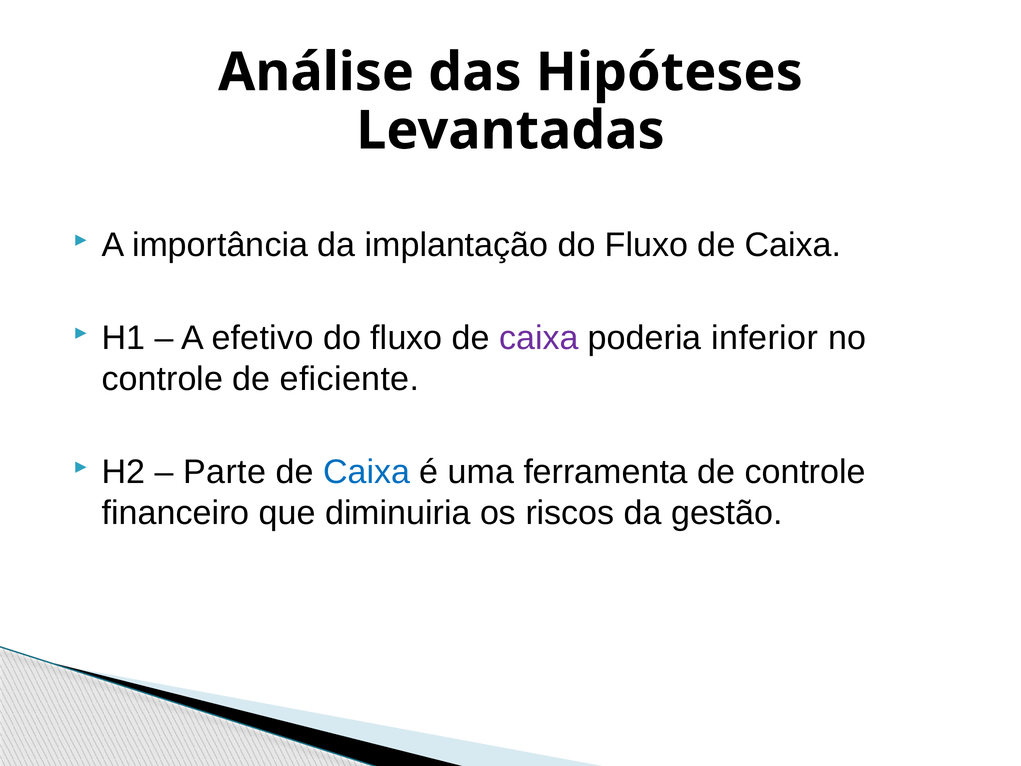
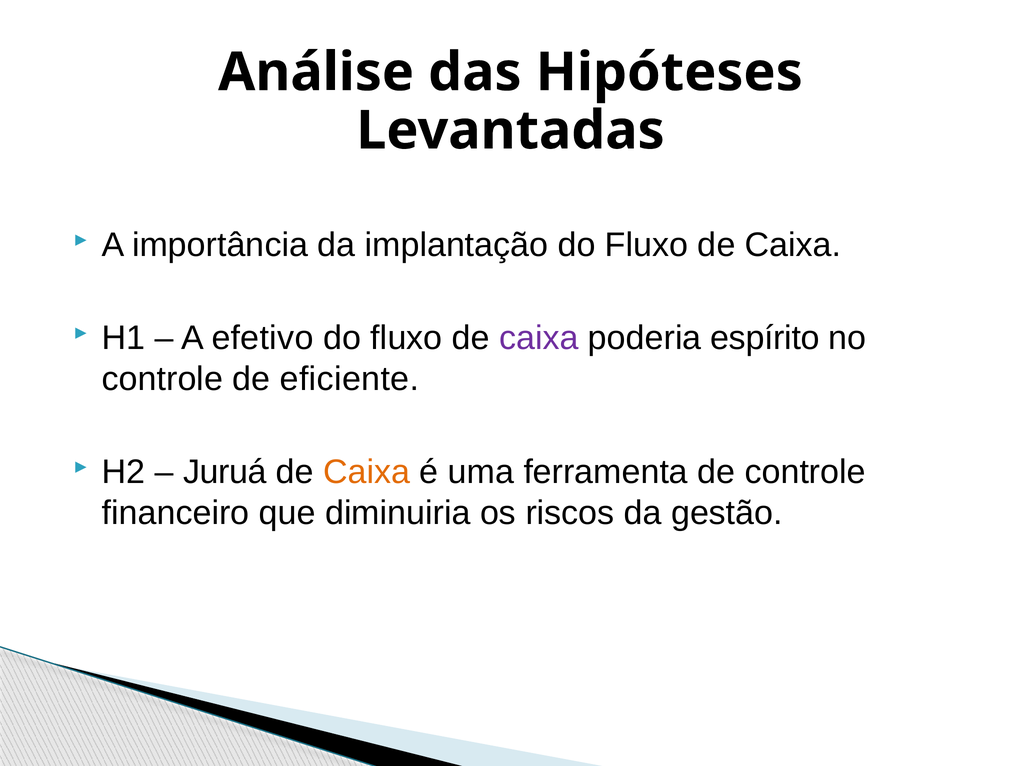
inferior: inferior -> espírito (765, 338)
Parte: Parte -> Juruá (225, 472)
Caixa colour: blue -> orange (367, 472)
